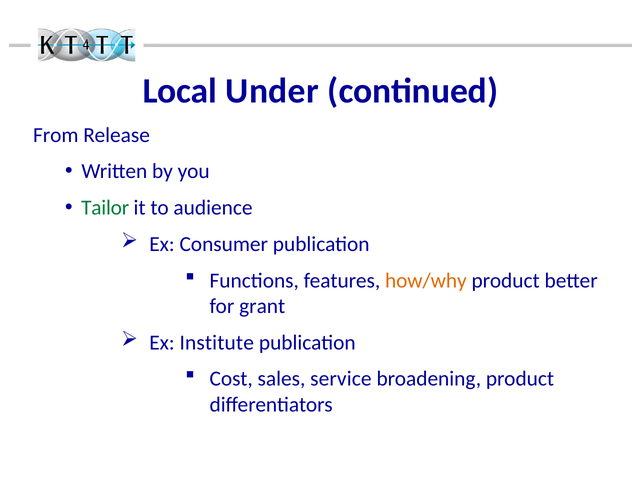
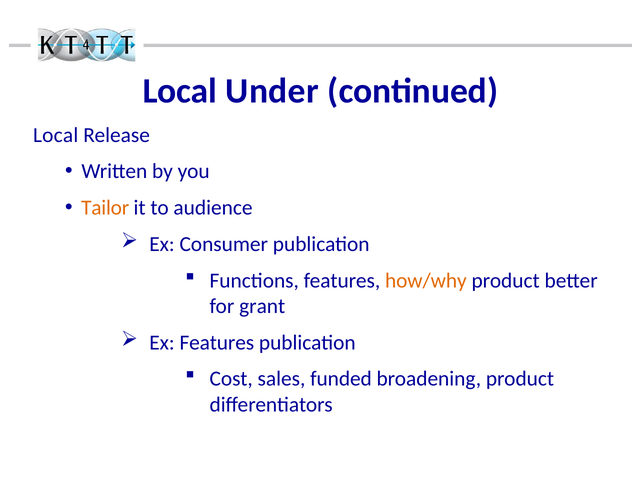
From: From -> Local (56, 135)
Tailor colour: green -> orange (105, 208)
Ex Institute: Institute -> Features (217, 342)
service: service -> funded (341, 379)
